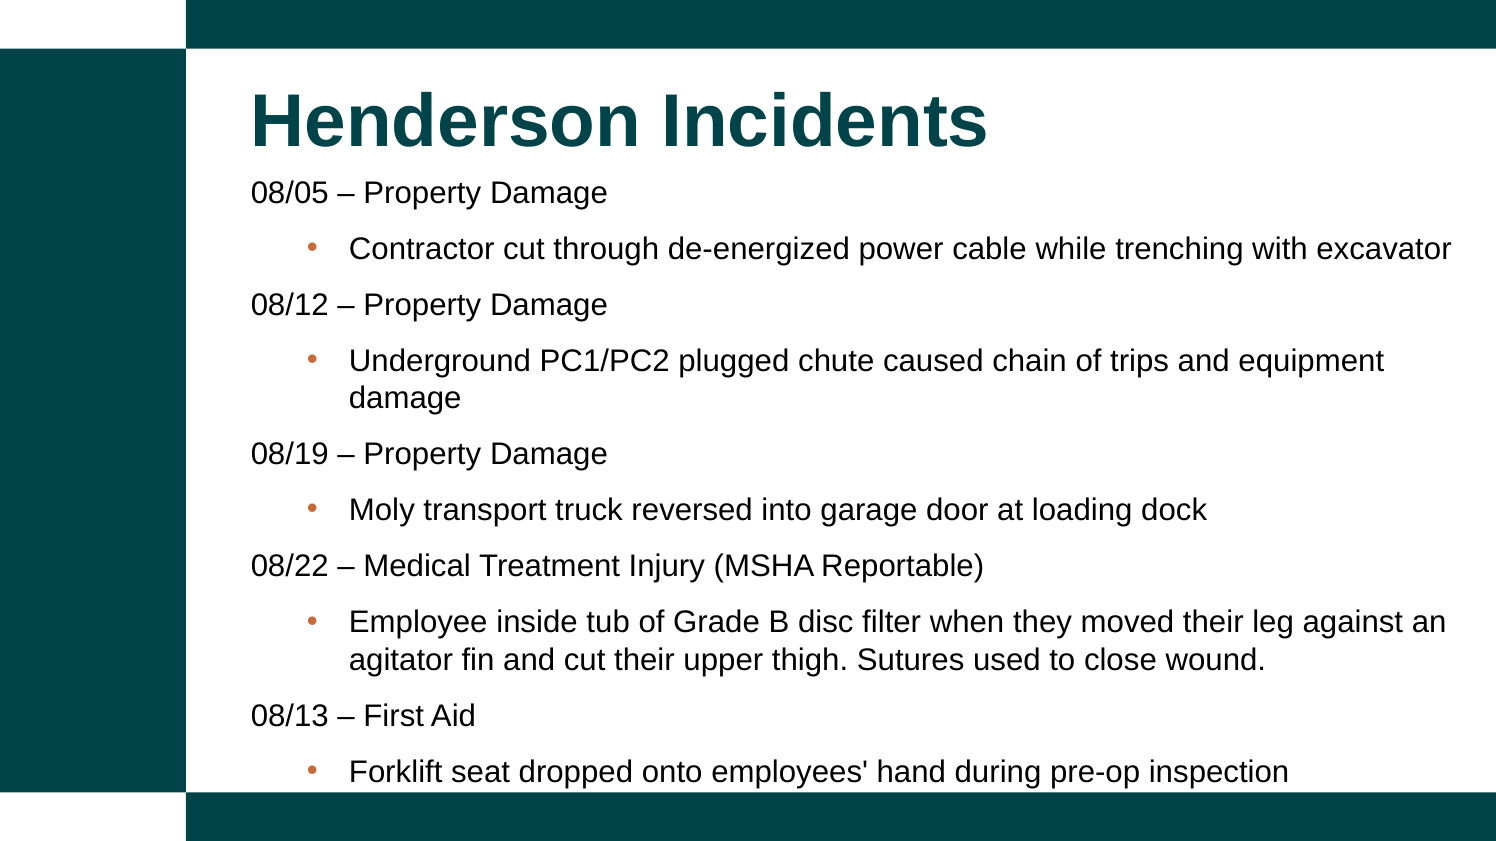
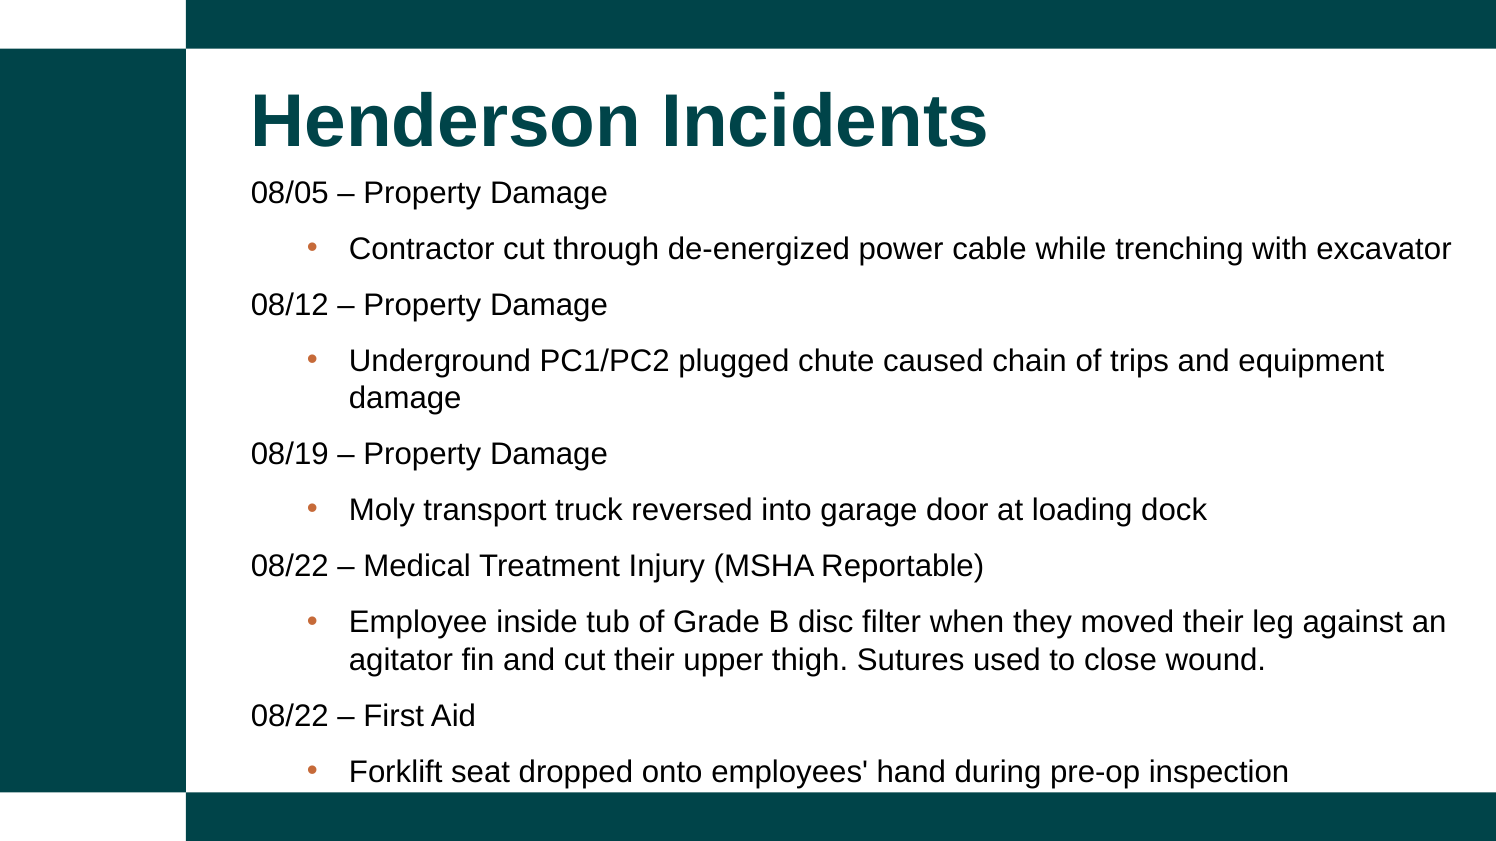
08/13: 08/13 -> 08/22 (290, 716)
